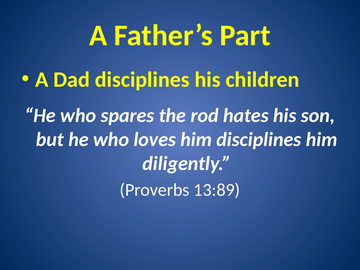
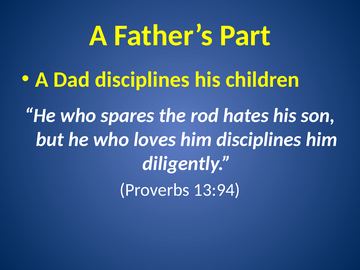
13:89: 13:89 -> 13:94 (217, 190)
